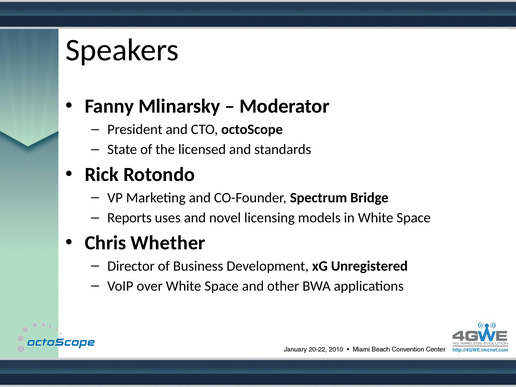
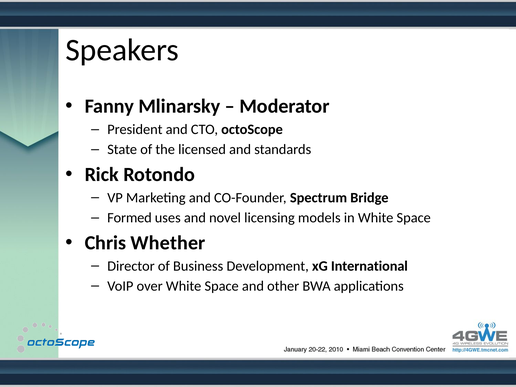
Reports: Reports -> Formed (129, 218)
Unregistered: Unregistered -> International (369, 266)
